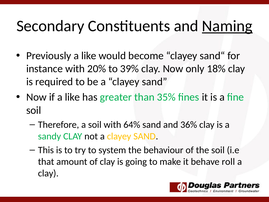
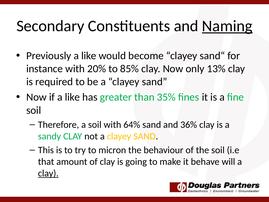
39%: 39% -> 85% (130, 69)
18%: 18% -> 13% (216, 69)
system: system -> micron (112, 150)
roll: roll -> will (228, 161)
clay underline: none -> present (48, 173)
